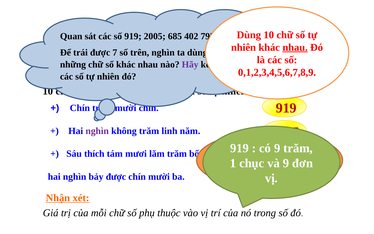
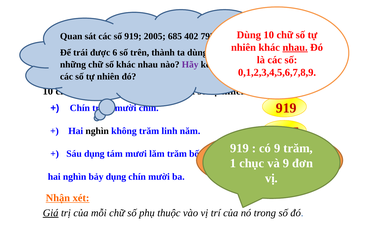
được 7: 7 -> 6 (115, 52)
trên nghìn: nghìn -> thành (163, 52)
nghìn colour: purple -> black (97, 131)
Sáu thích: thích -> dụng (94, 154)
bảy được: được -> dụng (116, 176)
Giá underline: none -> present (51, 213)
